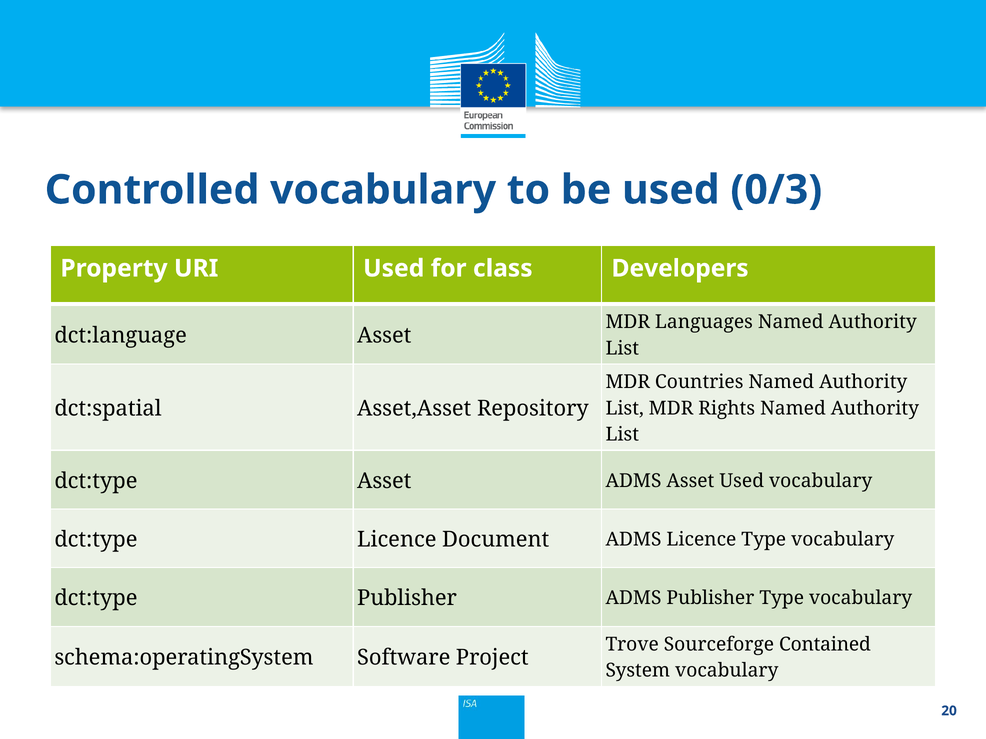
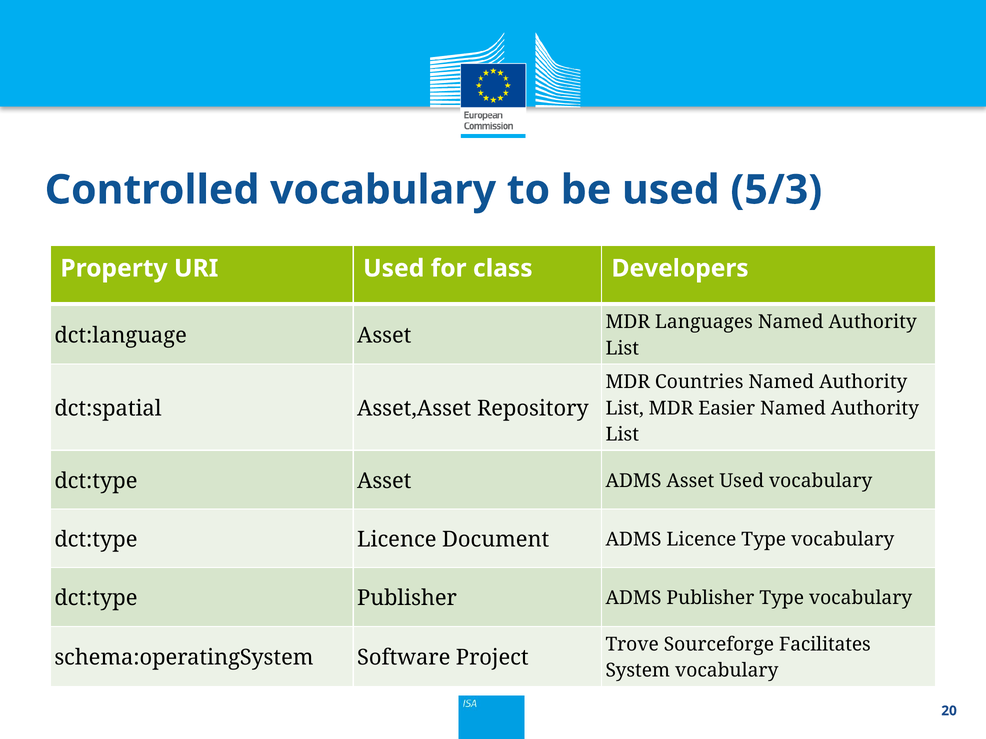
0/3: 0/3 -> 5/3 (776, 190)
Rights: Rights -> Easier (727, 409)
Contained: Contained -> Facilitates (825, 645)
